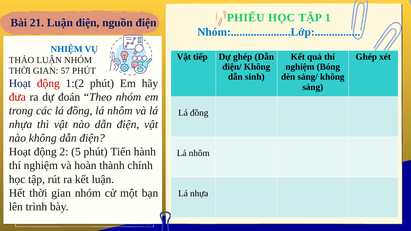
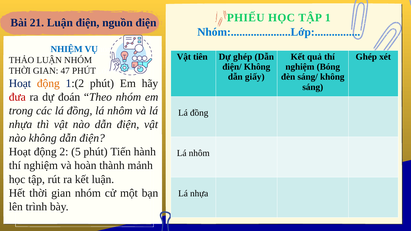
tiếp: tiếp -> tiên (200, 57)
57: 57 -> 47 (65, 71)
sinh: sinh -> giấy (255, 77)
động colour: red -> orange (48, 84)
chính: chính -> mảnh (140, 166)
